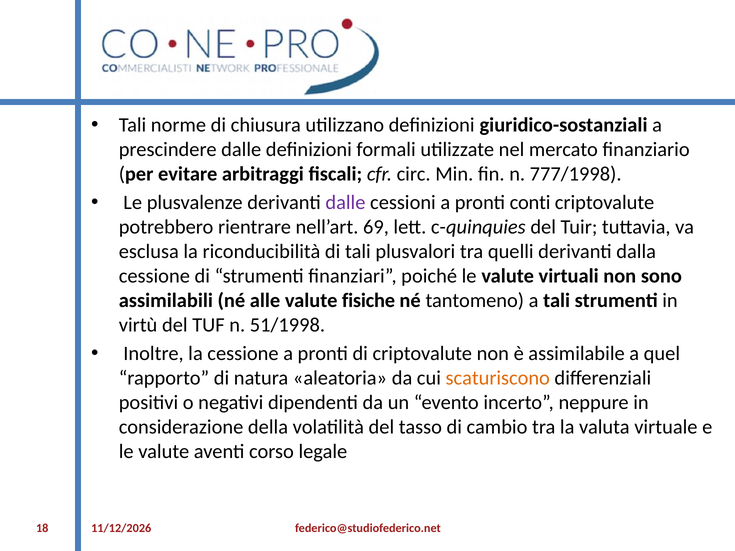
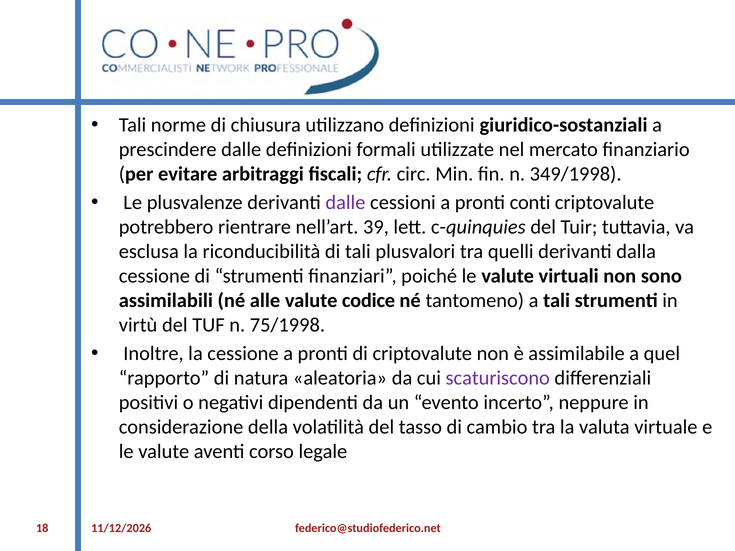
777/1998: 777/1998 -> 349/1998 (576, 174)
69: 69 -> 39 (376, 227)
fisiche: fisiche -> codice (369, 301)
51/1998: 51/1998 -> 75/1998 (287, 325)
scaturiscono colour: orange -> purple (498, 378)
